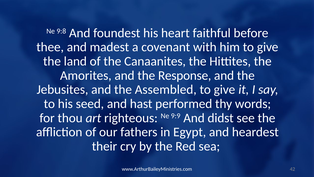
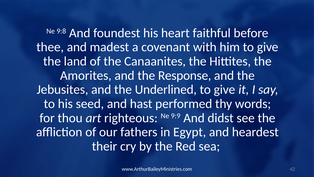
Assembled: Assembled -> Underlined (166, 89)
